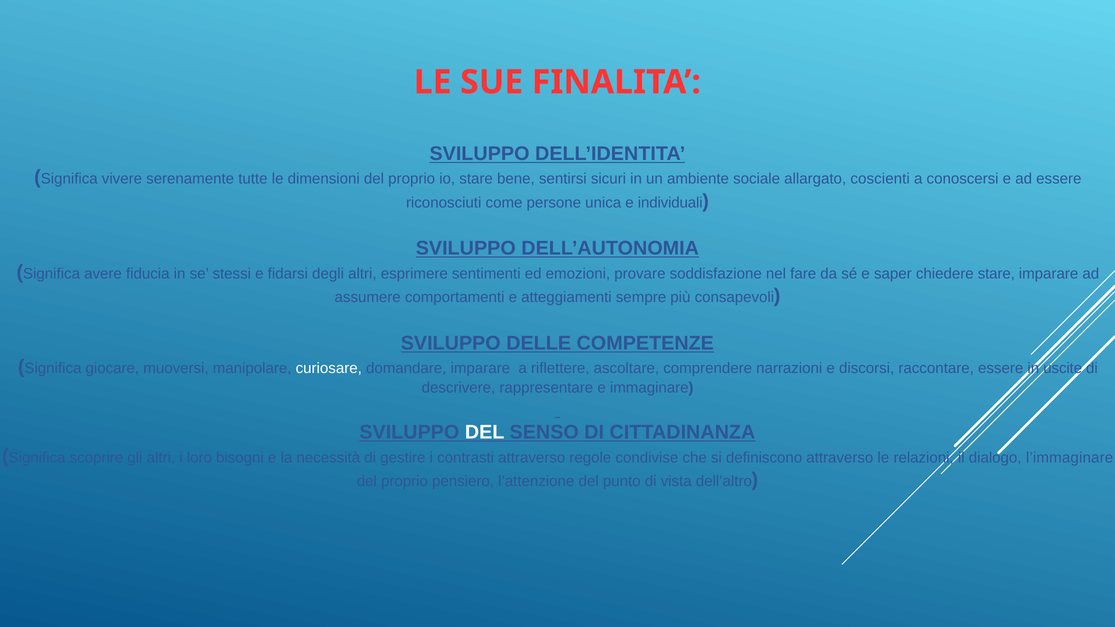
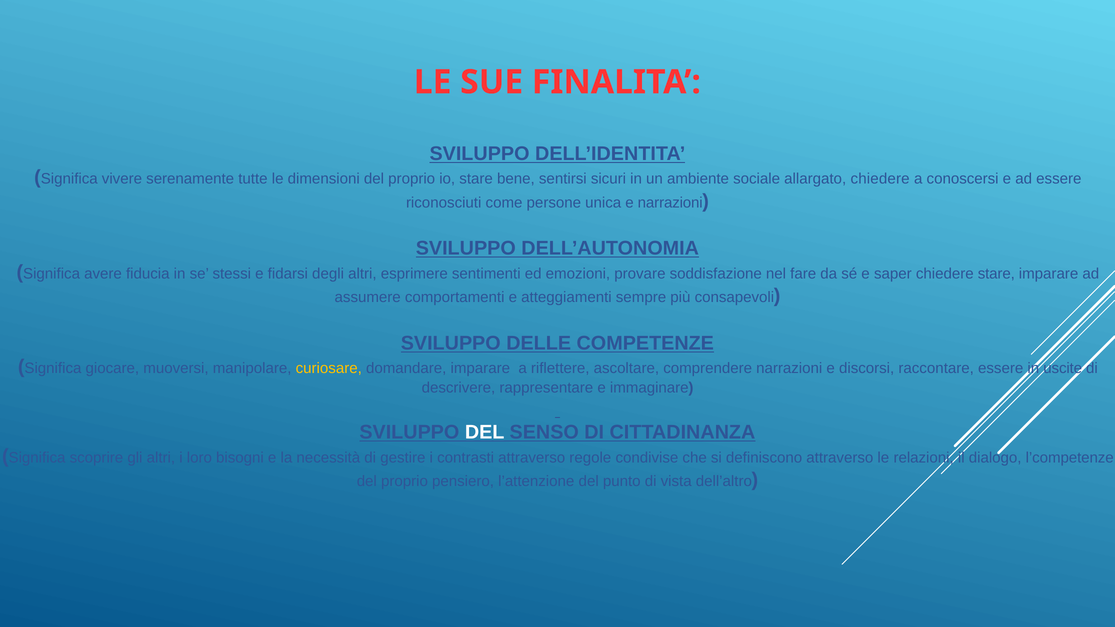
allargato coscienti: coscienti -> chiedere (880, 179)
e individuali: individuali -> narrazioni (670, 203)
curiosare colour: white -> yellow (329, 369)
l’immaginare: l’immaginare -> l’competenze (1070, 458)
